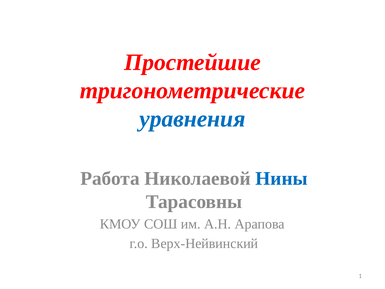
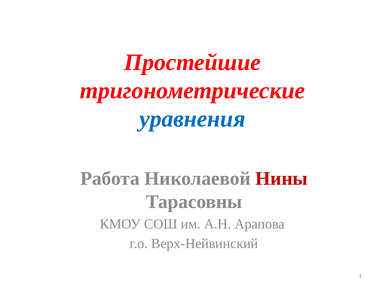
Нины colour: blue -> red (282, 178)
